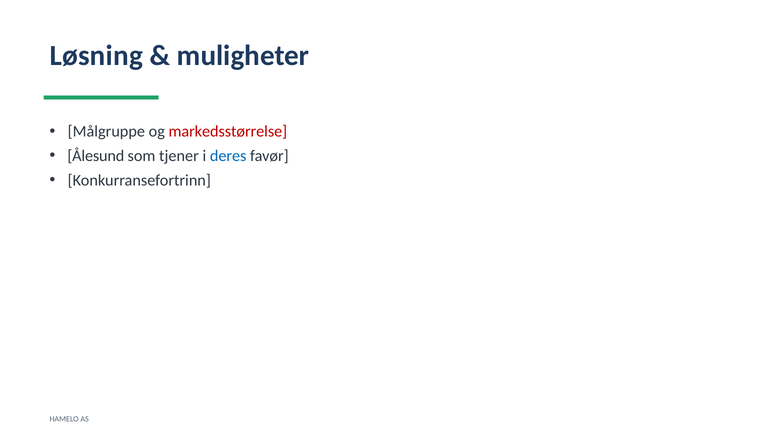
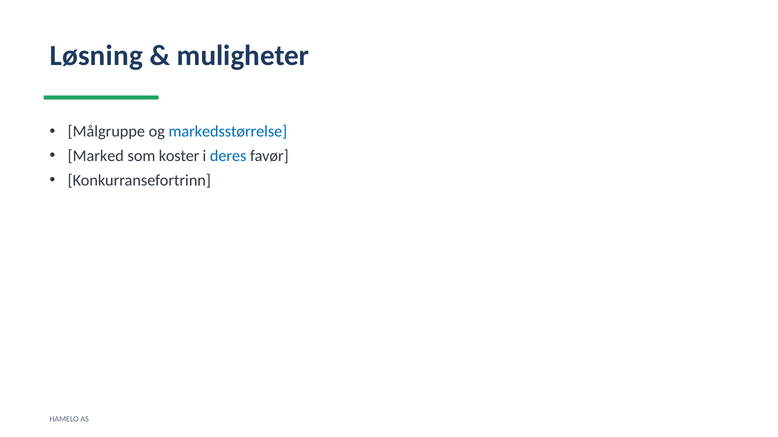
markedsstørrelse colour: red -> blue (228, 132)
Ålesund: Ålesund -> Marked (96, 156)
tjener: tjener -> koster (179, 156)
